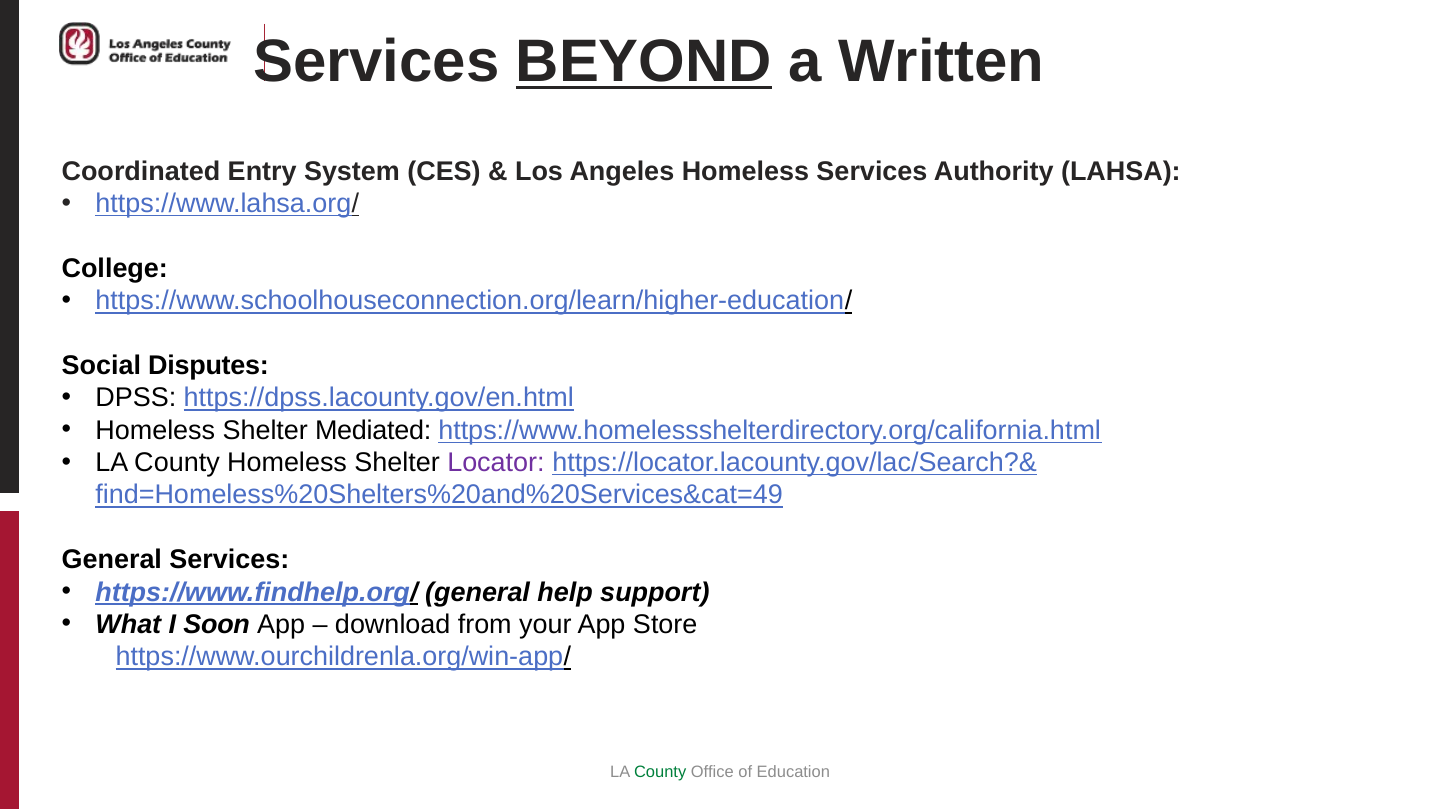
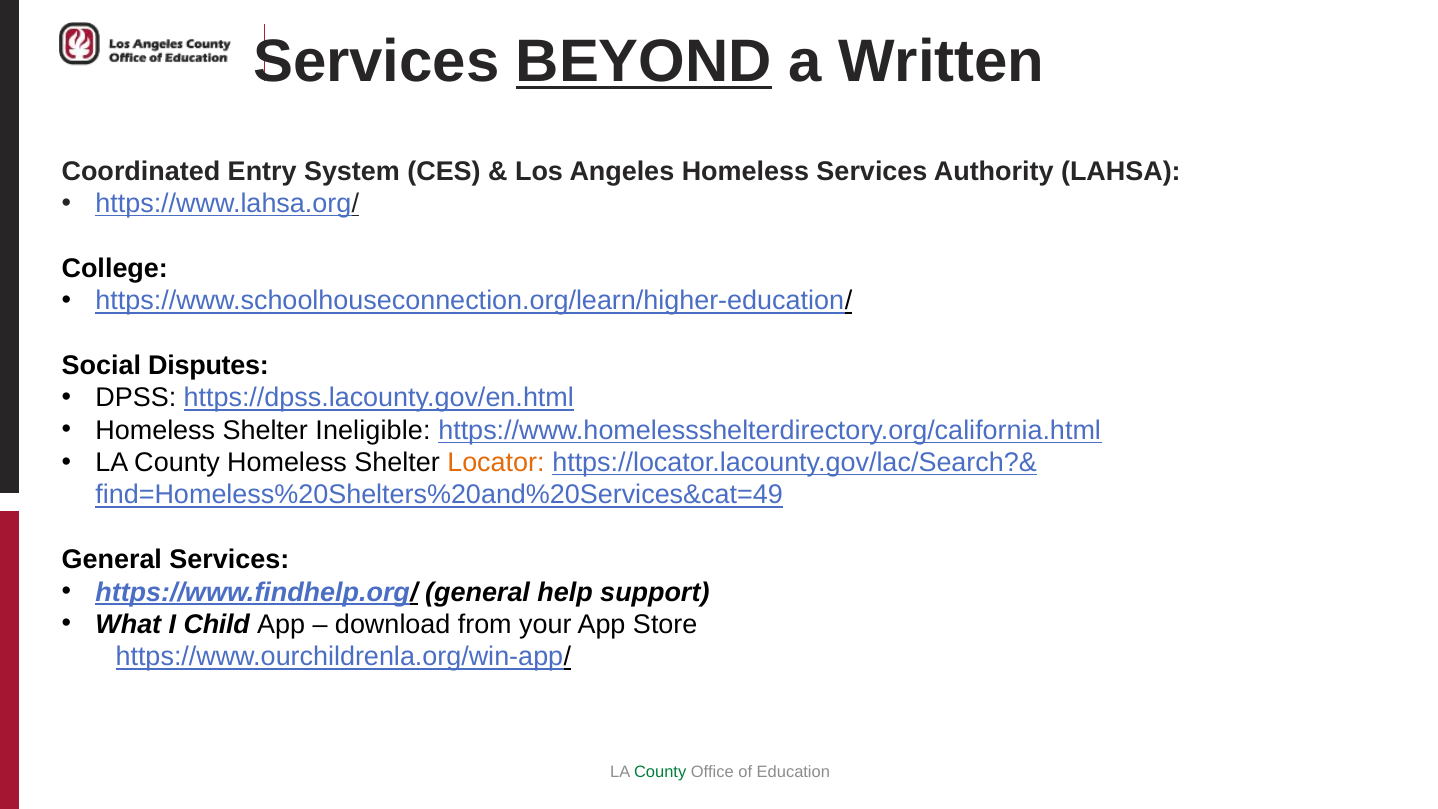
Mediated: Mediated -> Ineligible (373, 430)
Locator colour: purple -> orange (496, 463)
Soon: Soon -> Child (217, 624)
